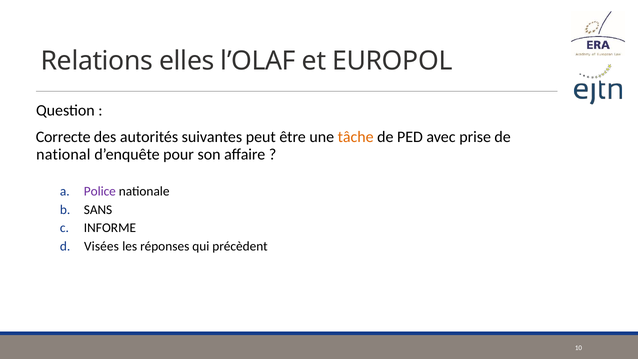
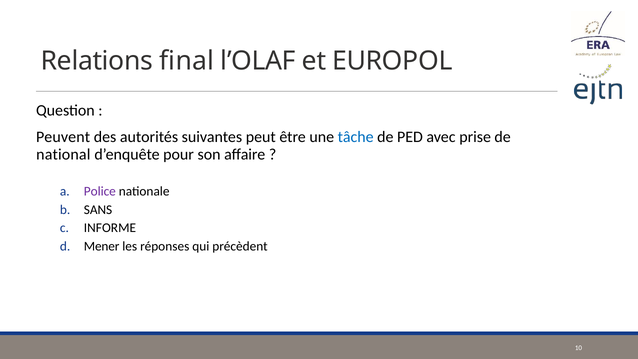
elles: elles -> final (187, 61)
Correcte: Correcte -> Peuvent (63, 137)
tâche colour: orange -> blue (356, 137)
Visées: Visées -> Mener (102, 246)
